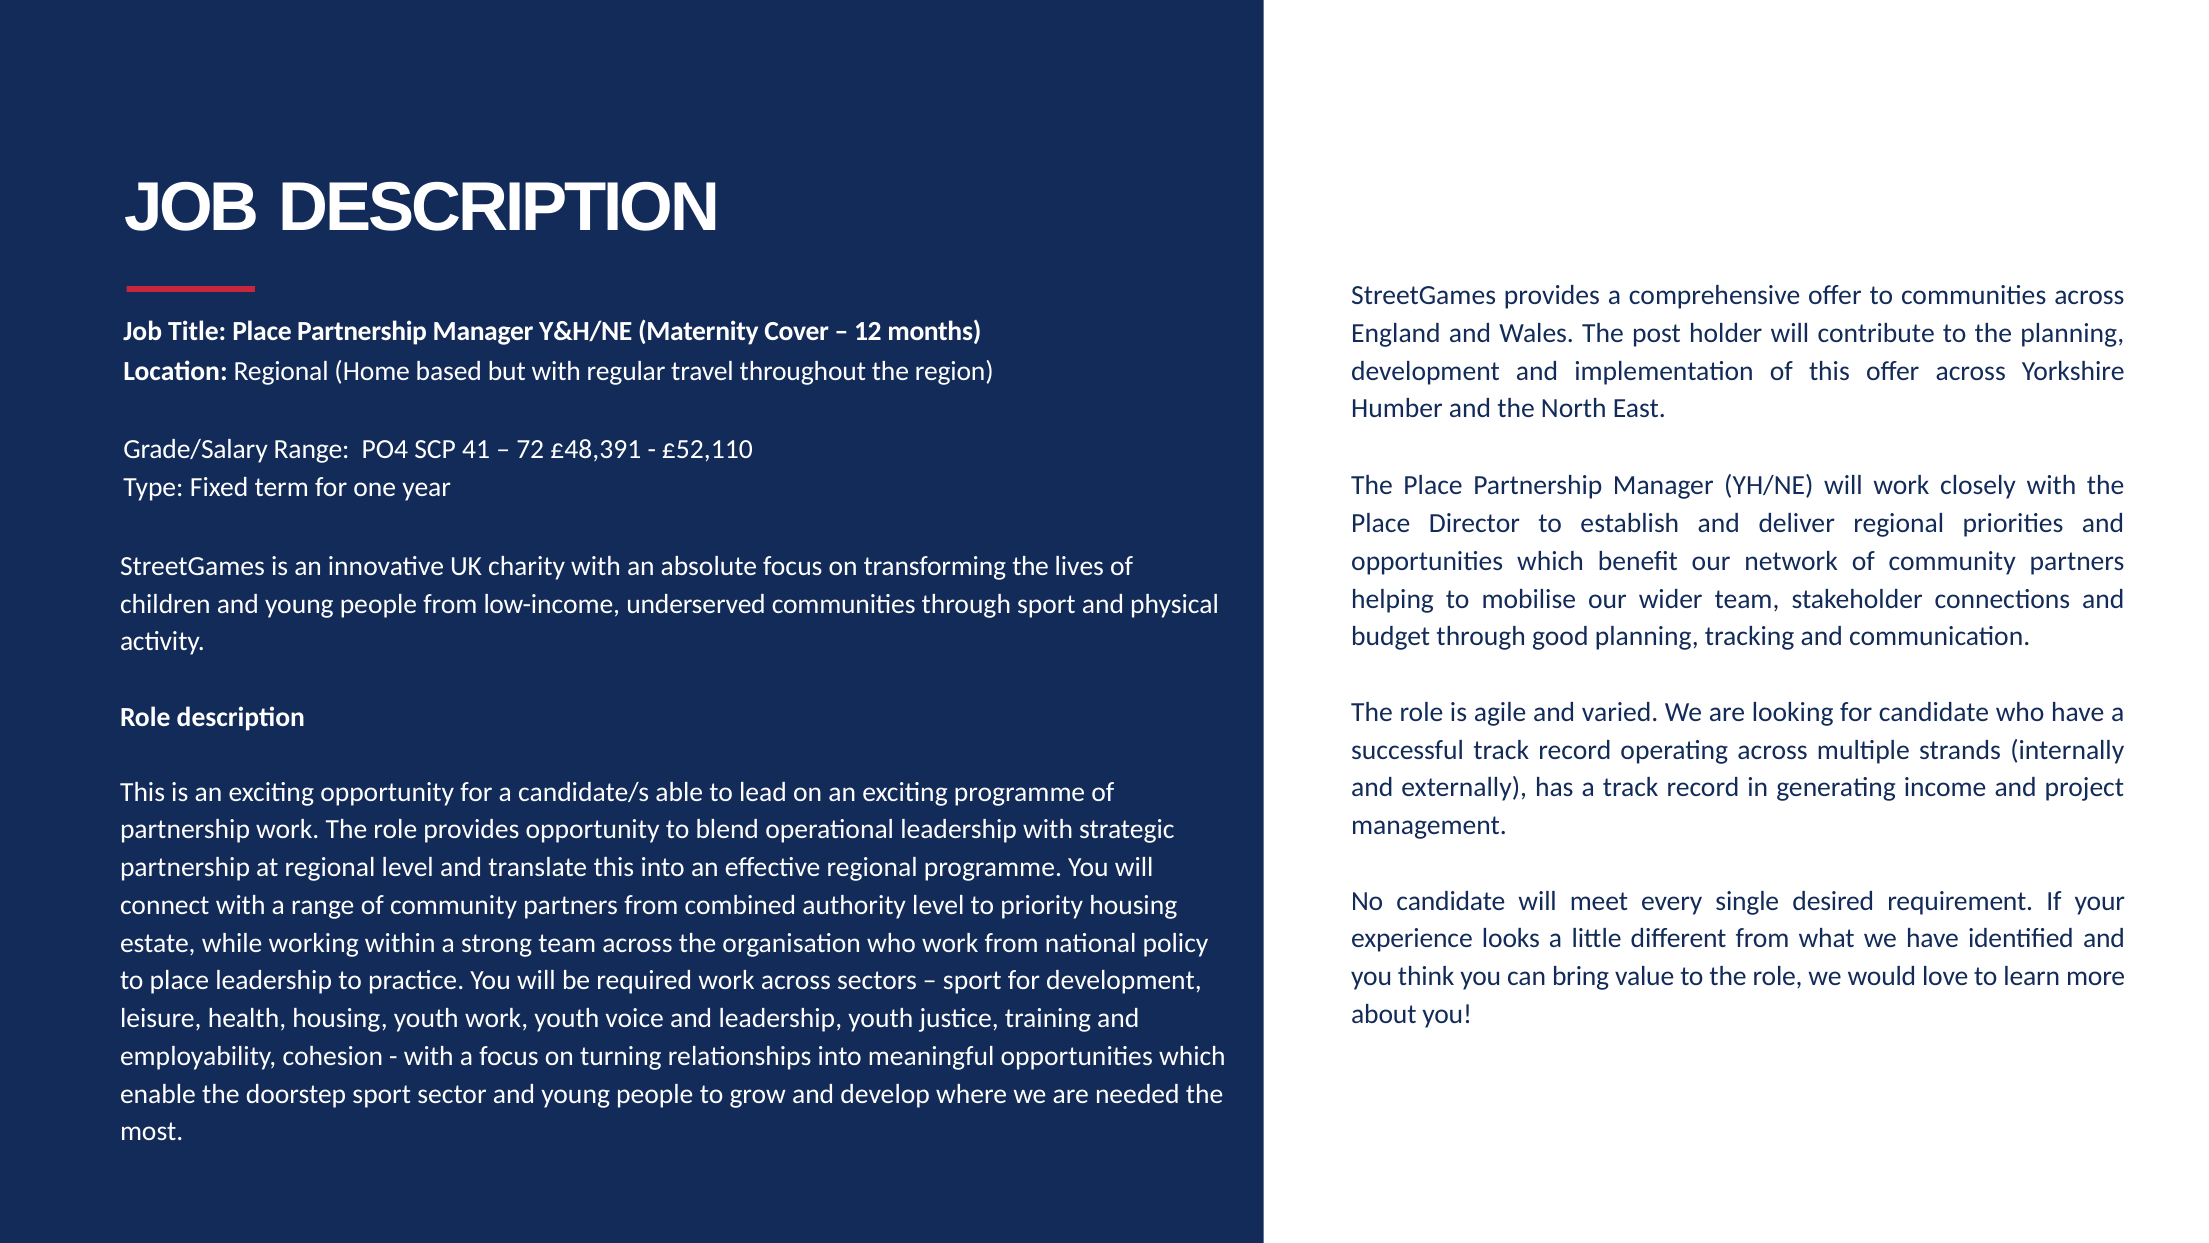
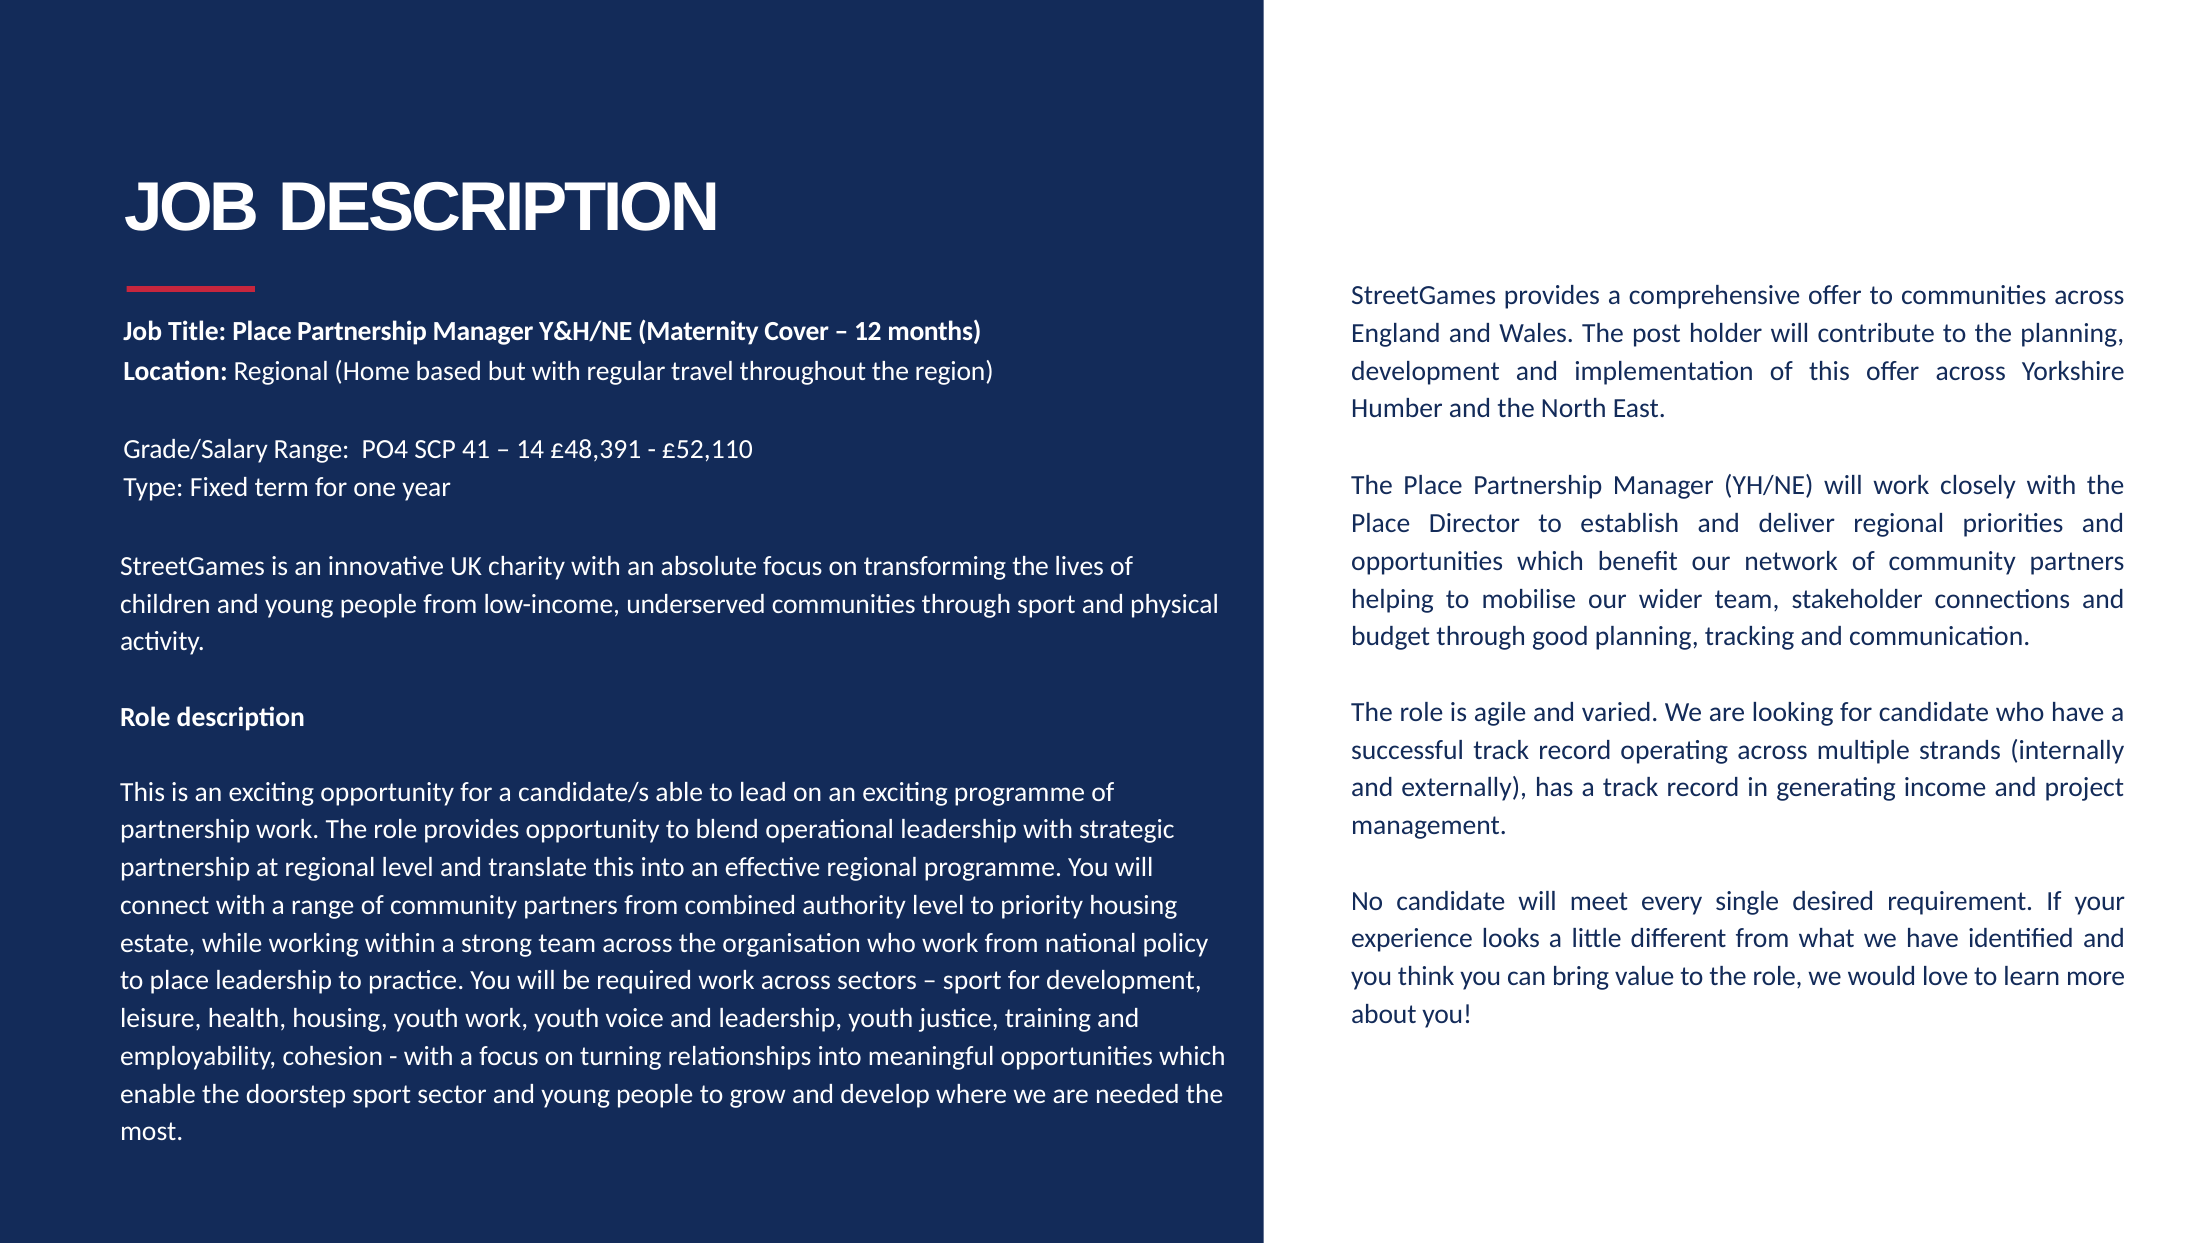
72: 72 -> 14 (530, 449)
